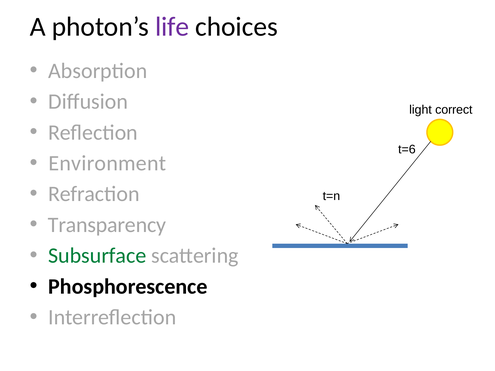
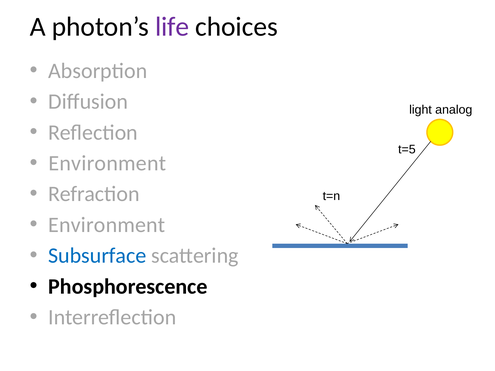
correct: correct -> analog (454, 110)
t=6: t=6 -> t=5 (407, 150)
Transparency: Transparency -> Environment (107, 225)
Subsurface colour: green -> blue (97, 256)
